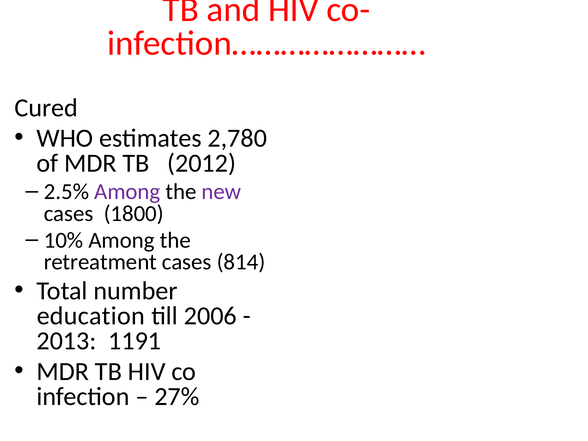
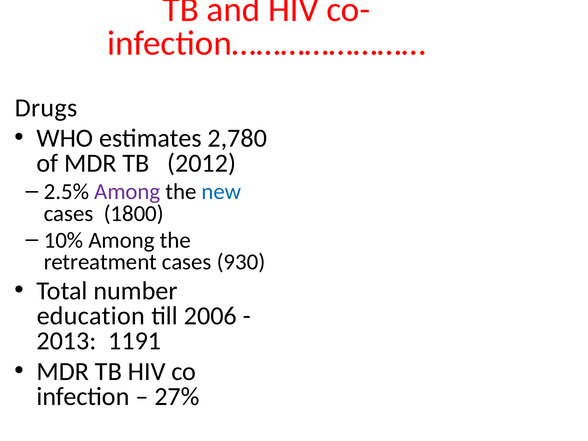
Cured: Cured -> Drugs (46, 108)
new colour: purple -> blue (221, 192)
814: 814 -> 930 (241, 262)
